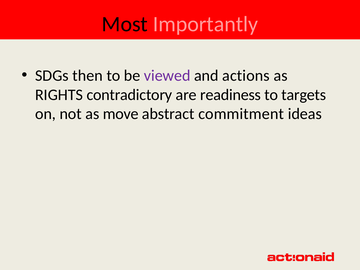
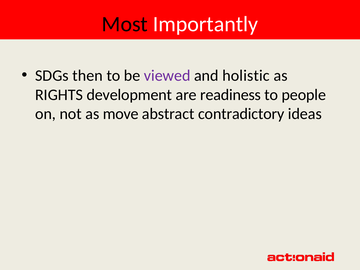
Importantly colour: pink -> white (205, 24)
actions: actions -> holistic (246, 76)
contradictory: contradictory -> development (129, 95)
targets: targets -> people (304, 95)
commitment: commitment -> contradictory (241, 114)
